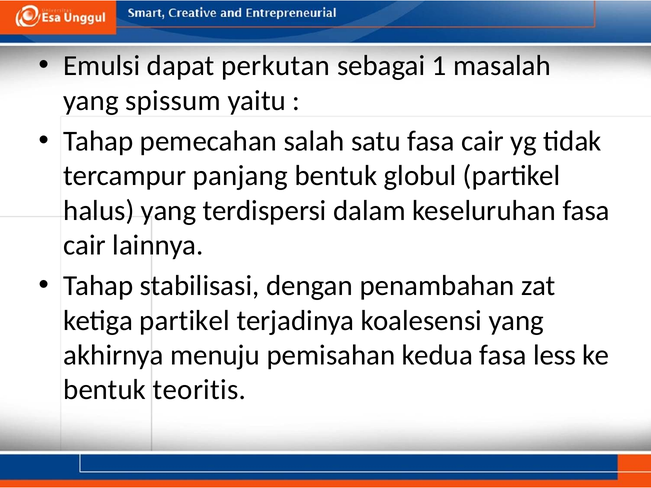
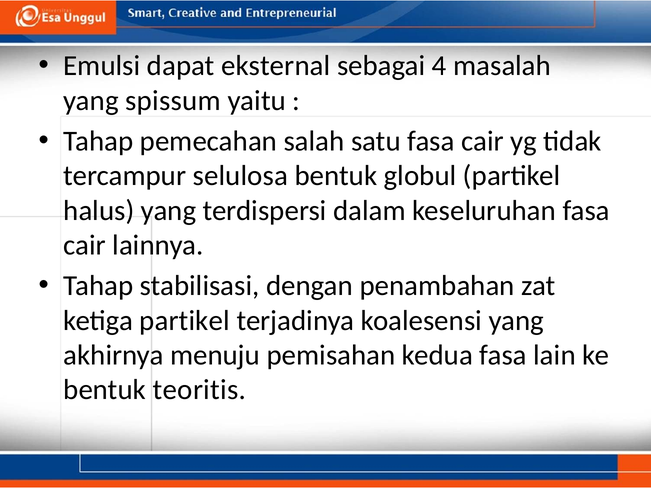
perkutan: perkutan -> eksternal (276, 66)
1: 1 -> 4 (439, 66)
panjang: panjang -> selulosa (240, 176)
less: less -> lain (555, 355)
